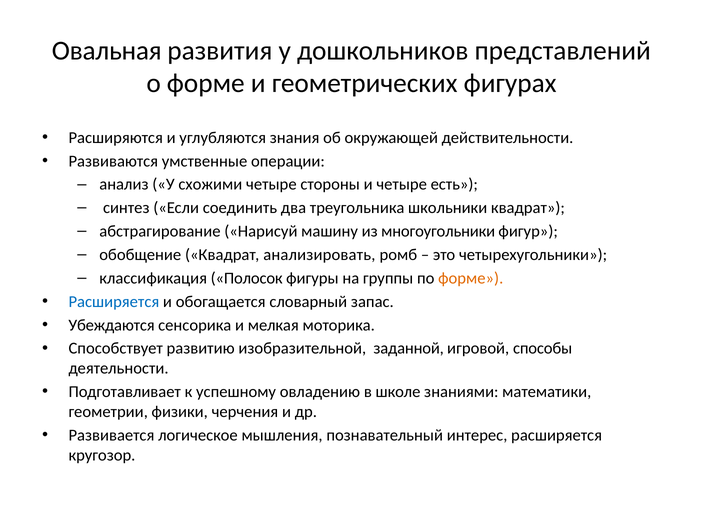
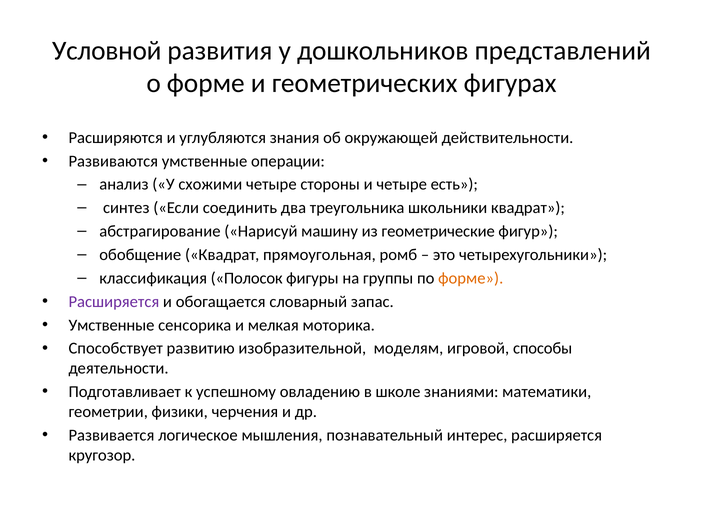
Овальная: Овальная -> Условной (107, 51)
многоугольники: многоугольники -> геометрические (438, 231)
анализировать: анализировать -> прямоугольная (319, 255)
Расширяется colour: blue -> purple (114, 302)
Убеждаются: Убеждаются -> Умственные (112, 325)
заданной: заданной -> моделям (409, 349)
